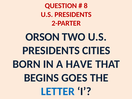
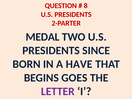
ORSON: ORSON -> MEDAL (43, 37)
CITIES: CITIES -> SINCE (96, 51)
LETTER colour: blue -> purple (58, 91)
